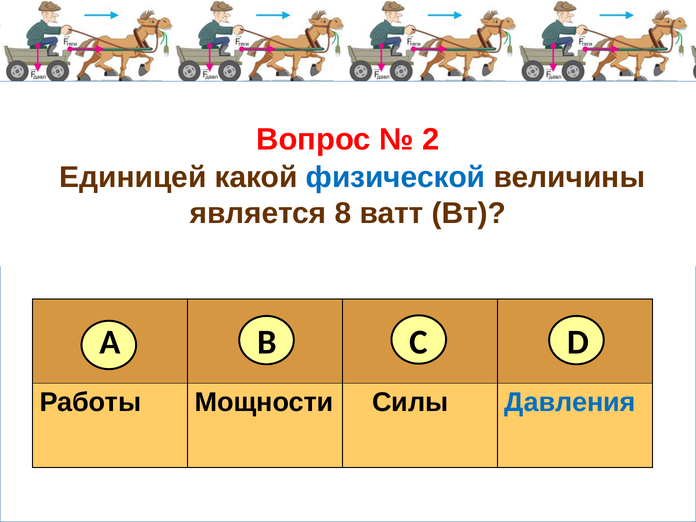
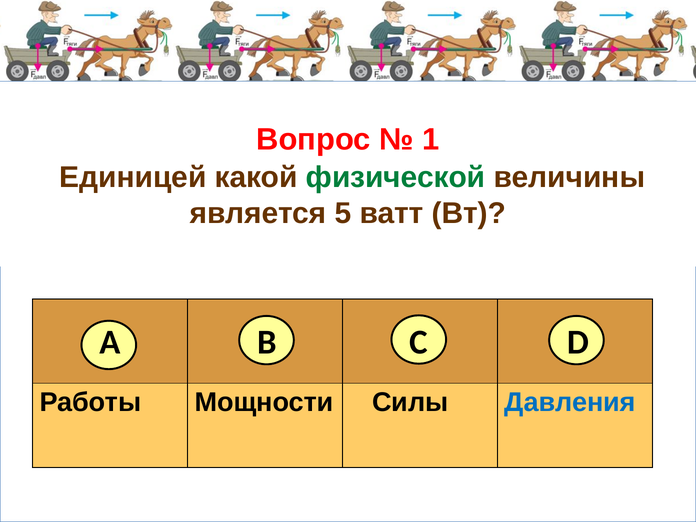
2: 2 -> 1 (431, 140)
физической colour: blue -> green (396, 177)
8: 8 -> 5 (343, 213)
